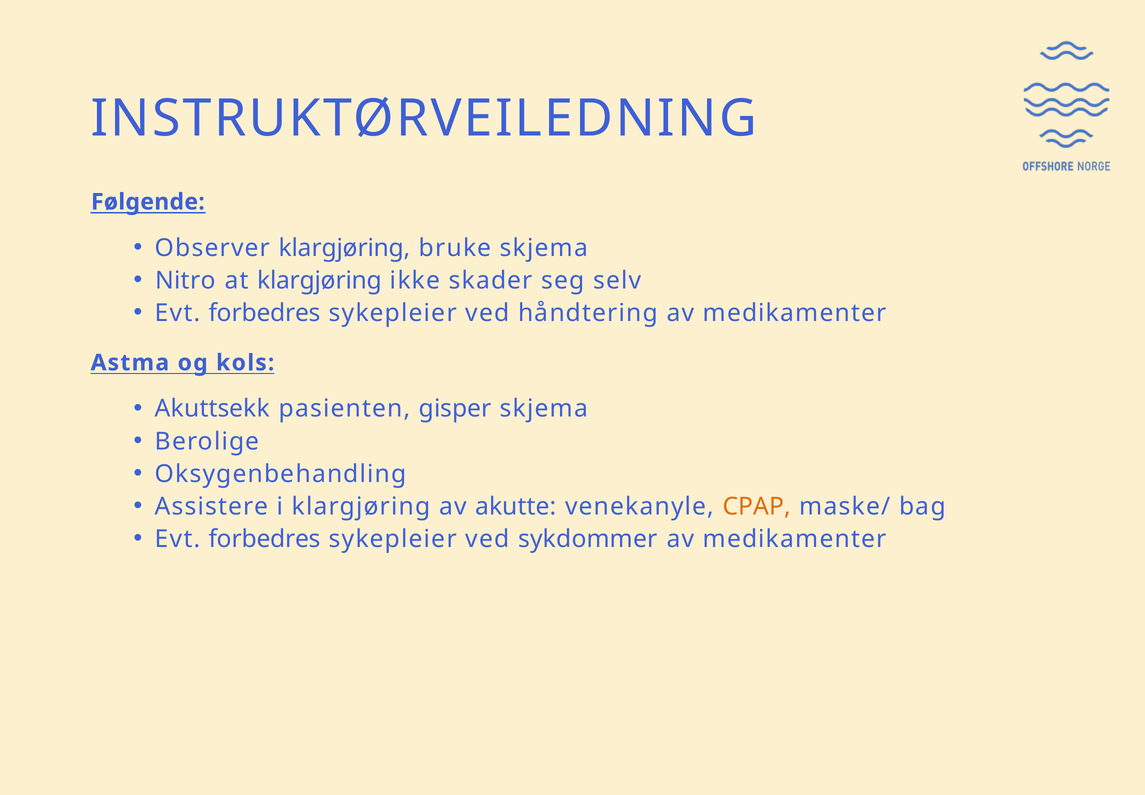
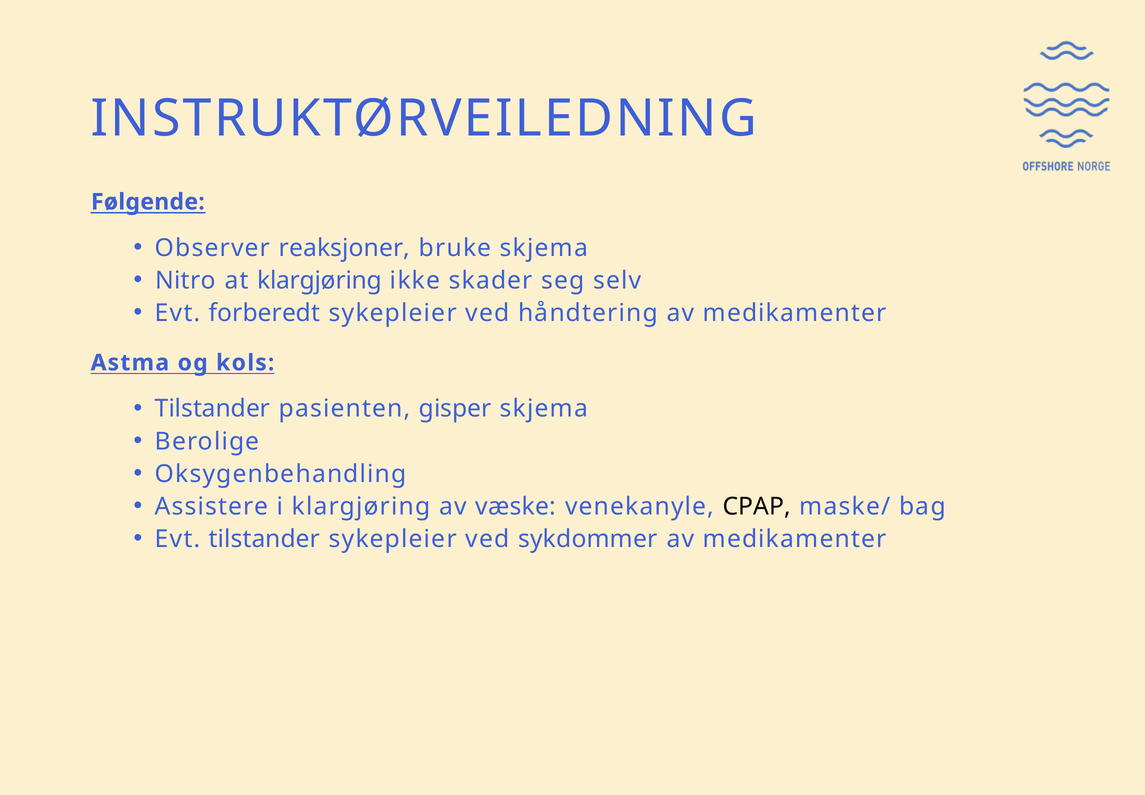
Observer klargjøring: klargjøring -> reaksjoner (344, 248)
forbedres: forbedres -> forberedt (265, 313)
Akuttsekk: Akuttsekk -> Tilstander (213, 409)
akutte: akutte -> væske (516, 507)
CPAP colour: orange -> black (757, 507)
forbedres: forbedres -> tilstander (265, 539)
